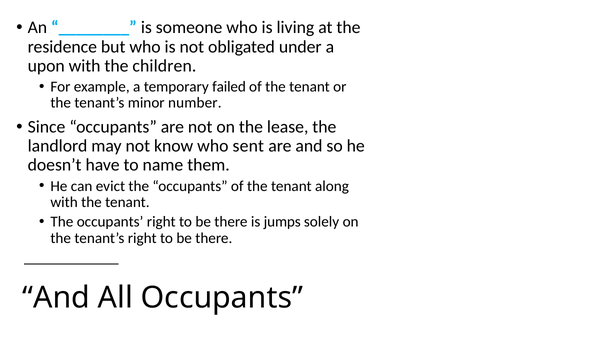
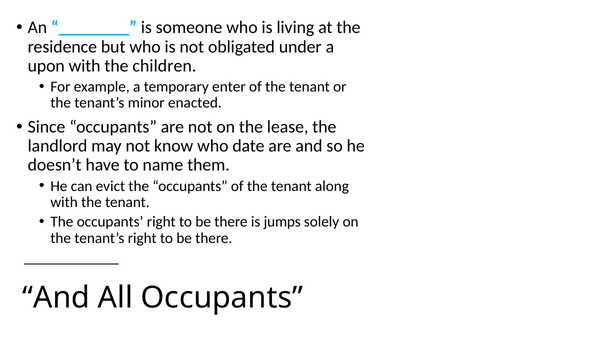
failed: failed -> enter (229, 87)
number: number -> enacted (195, 103)
sent: sent -> date (248, 146)
